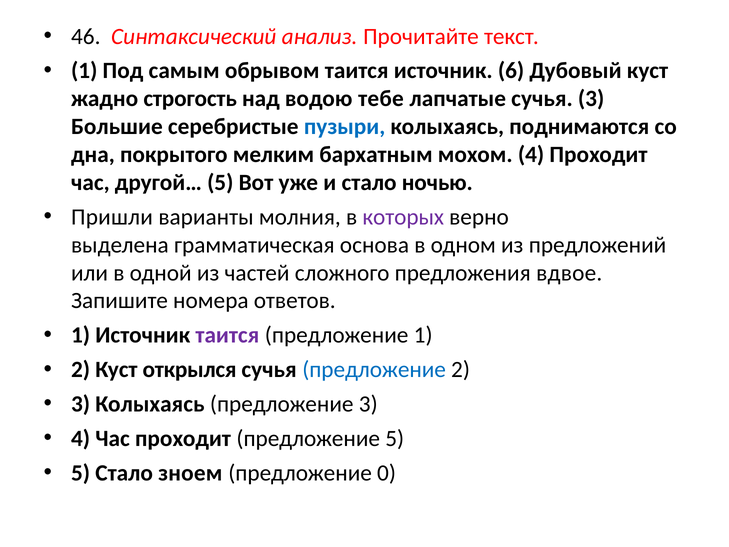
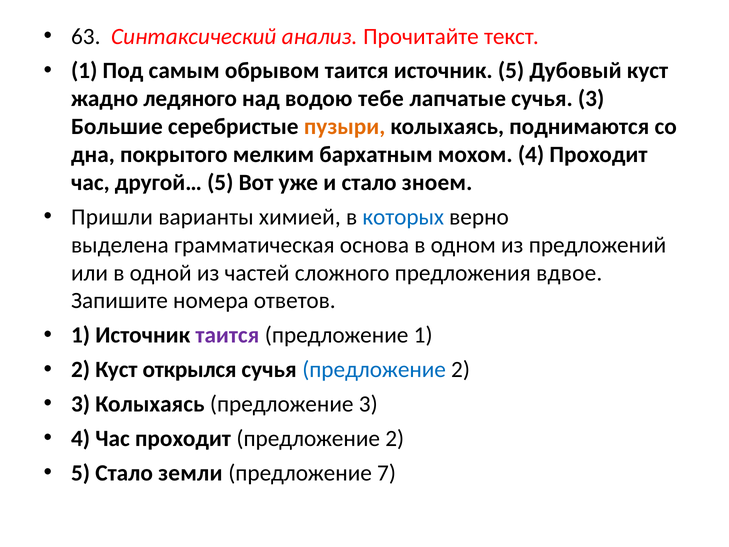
46: 46 -> 63 (86, 36)
источник 6: 6 -> 5 (511, 71)
строгость: строгость -> ледяного (190, 99)
пузыри colour: blue -> orange (345, 127)
ночью: ночью -> зноем (437, 182)
молния: молния -> химией (300, 217)
которых colour: purple -> blue (403, 217)
проходит предложение 5: 5 -> 2 (395, 438)
зноем: зноем -> земли (190, 473)
0: 0 -> 7 (387, 473)
